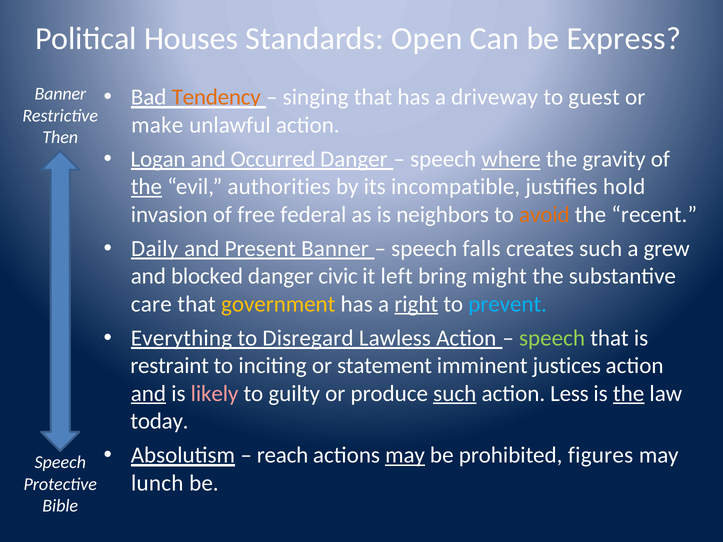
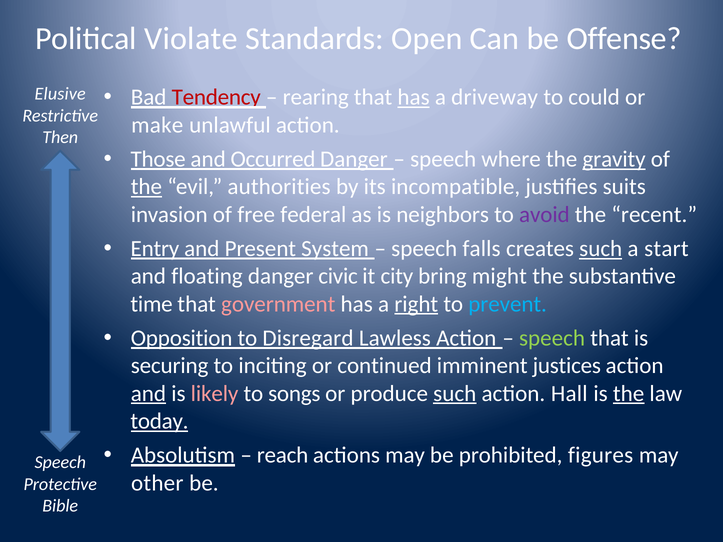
Houses: Houses -> Violate (191, 39)
Express: Express -> Offense (624, 39)
Tendency colour: orange -> red (216, 97)
singing: singing -> rearing (316, 97)
has underline: none -> present (414, 97)
guest: guest -> could (594, 97)
Banner: Banner -> Elusive (60, 94)
Logan: Logan -> Those (158, 159)
where underline: present -> none (511, 159)
gravity underline: none -> present (614, 159)
hold: hold -> suits (624, 187)
avoid colour: orange -> purple (544, 215)
Daily: Daily -> Entry (155, 249)
Present Banner: Banner -> System (335, 249)
such underline: none -> present (601, 249)
grew: grew -> start (666, 249)
blocked: blocked -> floating (207, 276)
left: left -> city (397, 276)
care: care -> time (152, 304)
government colour: yellow -> pink (278, 304)
Everything: Everything -> Opposition (182, 338)
restraint: restraint -> securing (170, 366)
statement: statement -> continued (385, 366)
guilty: guilty -> songs (294, 394)
Less: Less -> Hall (569, 394)
today underline: none -> present (159, 421)
may underline: present -> none (405, 456)
lunch: lunch -> other (157, 483)
